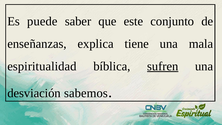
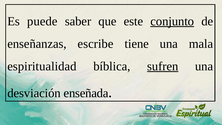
conjunto underline: none -> present (172, 21)
explica: explica -> escribe (96, 44)
sabemos: sabemos -> enseñada (86, 93)
